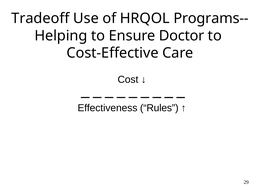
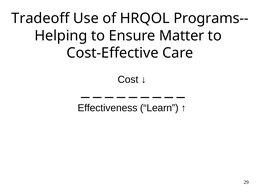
Doctor: Doctor -> Matter (182, 36)
Rules: Rules -> Learn (159, 108)
